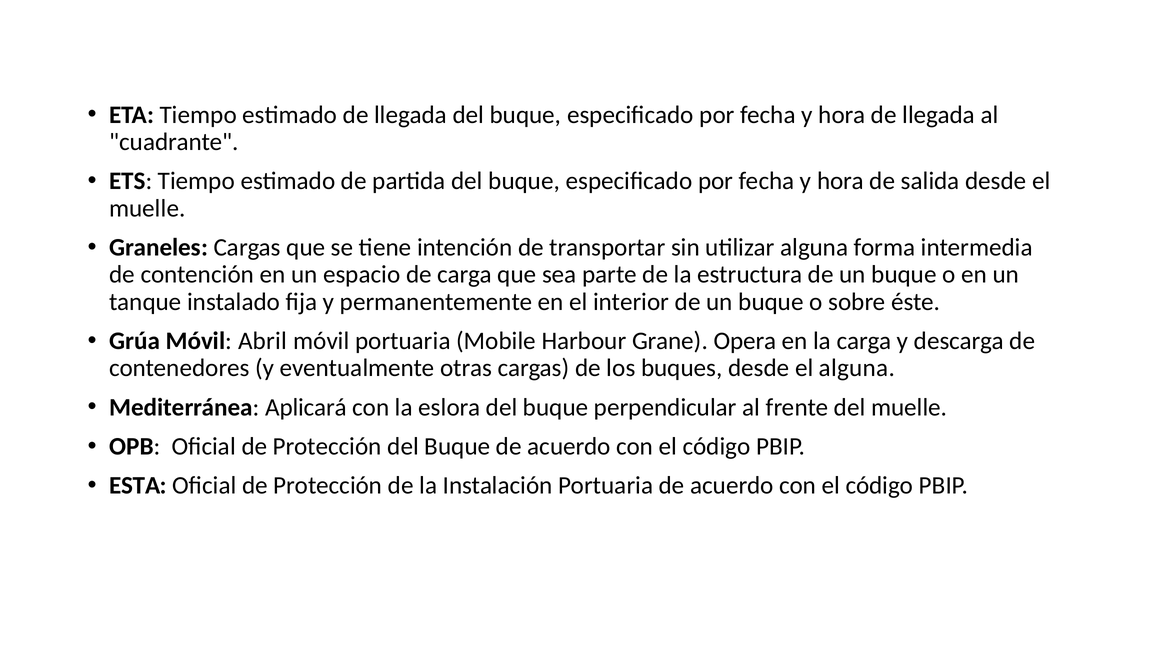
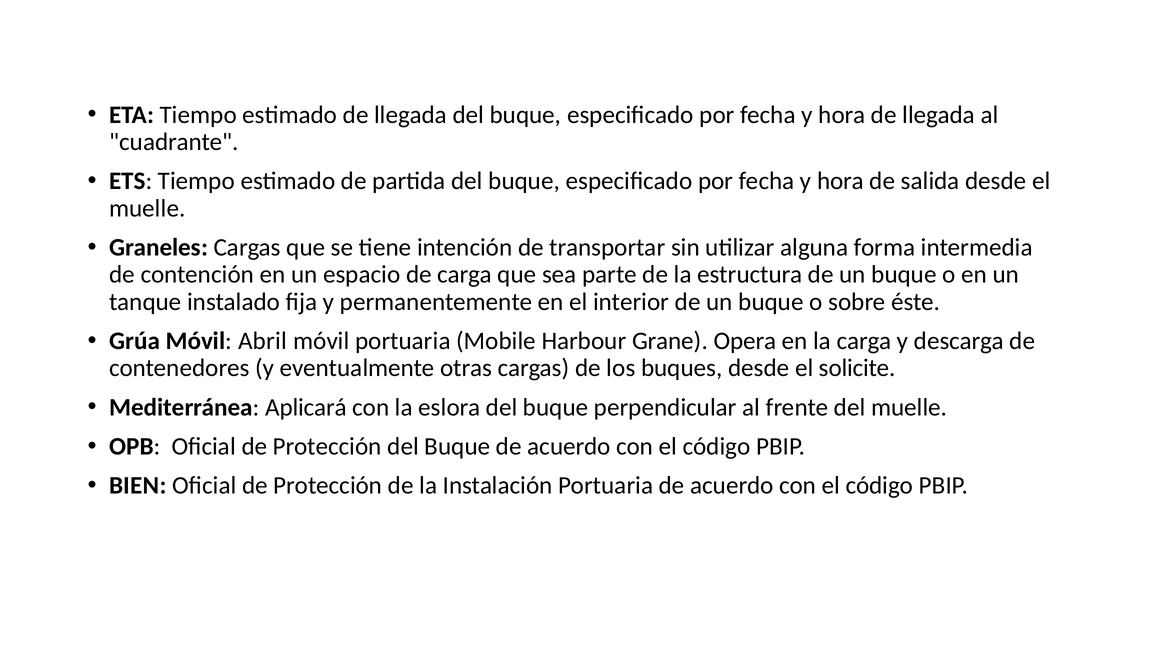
el alguna: alguna -> solicite (857, 368)
ESTA: ESTA -> BIEN (138, 485)
